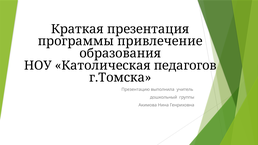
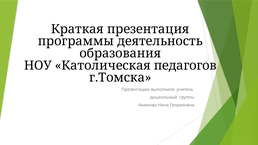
привлечение: привлечение -> деятельность (160, 41)
